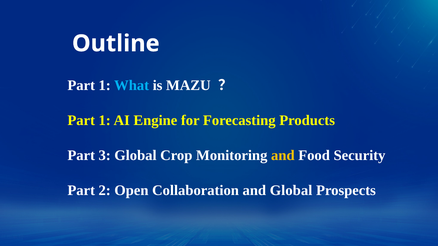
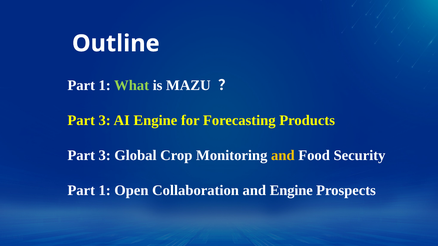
What colour: light blue -> light green (132, 85)
1: 1 -> 3 (105, 120)
2: 2 -> 1 (105, 191)
and Global: Global -> Engine (291, 191)
